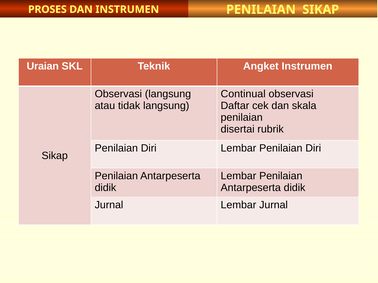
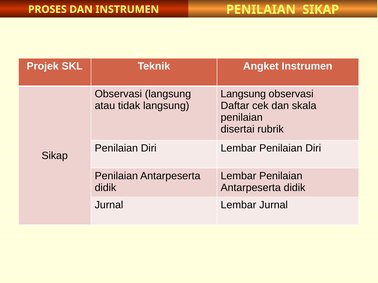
Uraian: Uraian -> Projek (43, 66)
Continual: Continual -> Langsung (243, 94)
